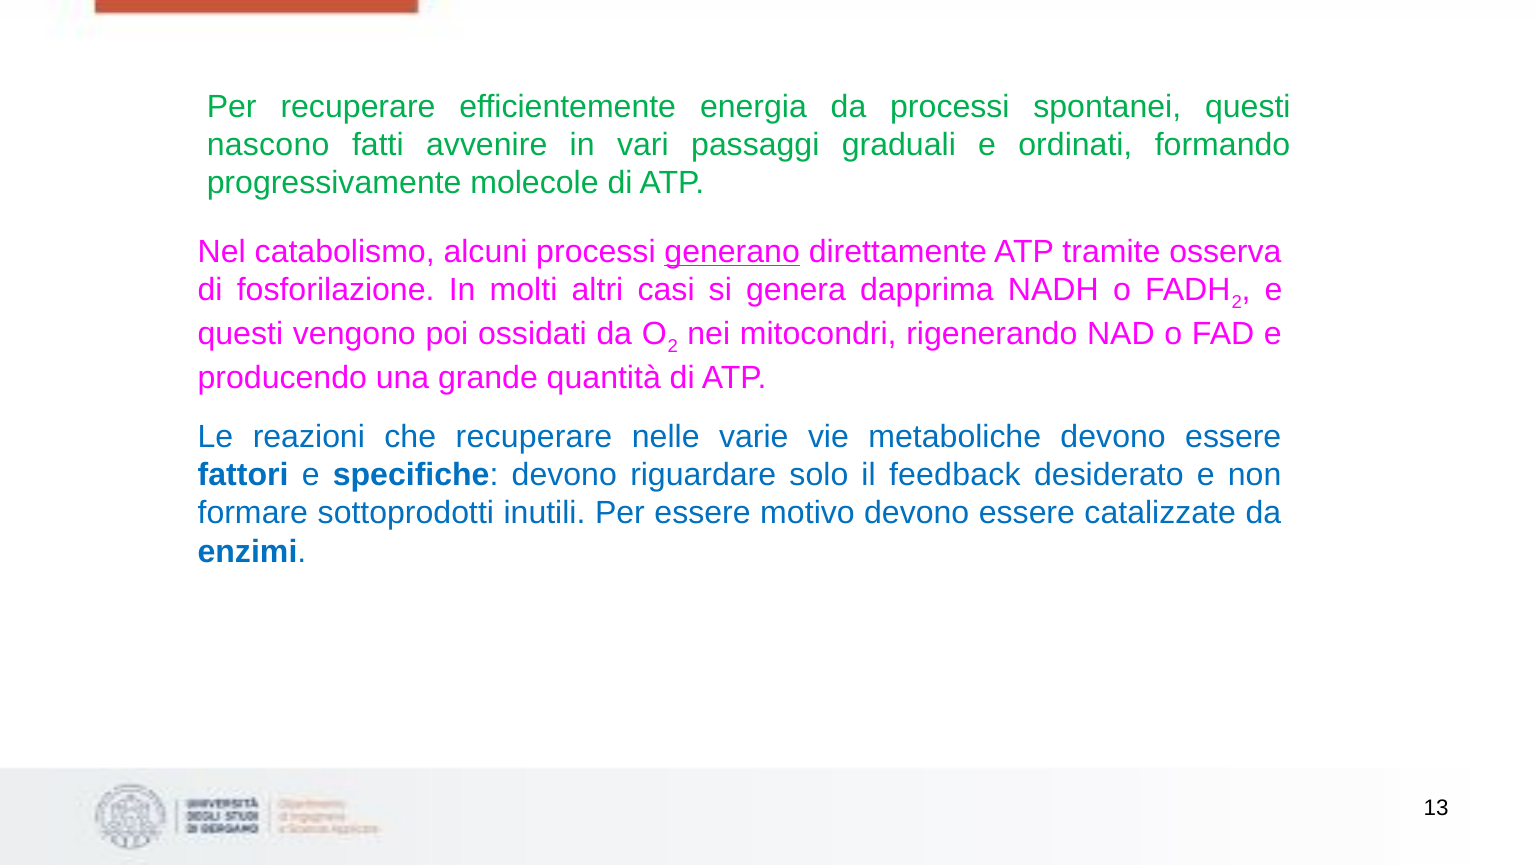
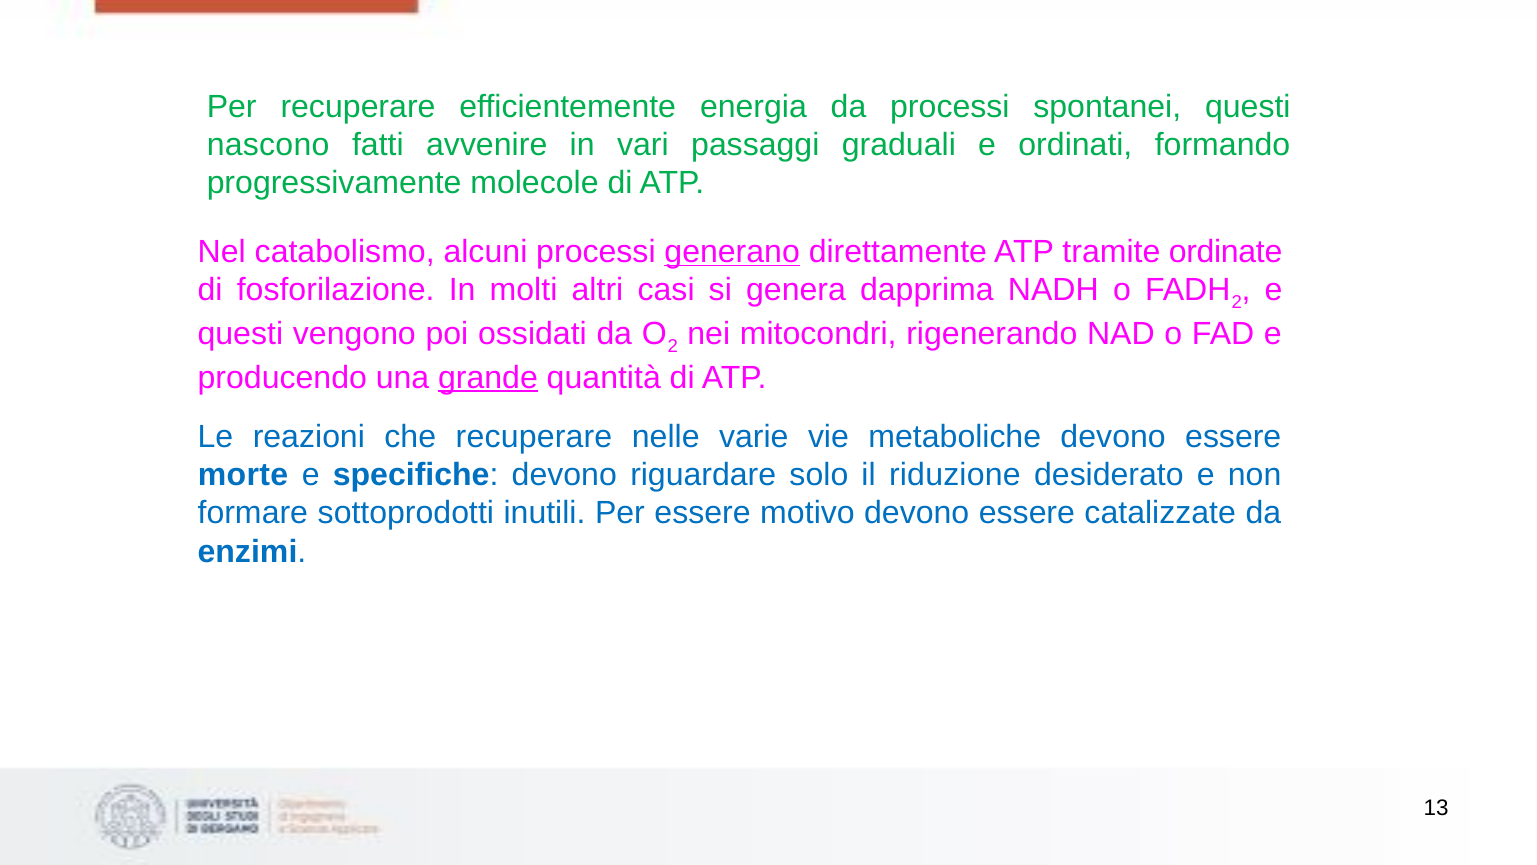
osserva: osserva -> ordinate (1226, 252)
grande underline: none -> present (488, 377)
fattori: fattori -> morte (243, 475)
feedback: feedback -> riduzione (955, 475)
